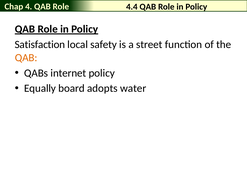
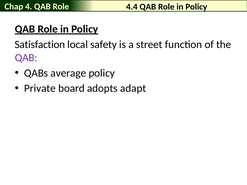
QAB colour: orange -> purple (26, 58)
internet: internet -> average (68, 73)
Equally: Equally -> Private (40, 88)
water: water -> adapt (133, 88)
